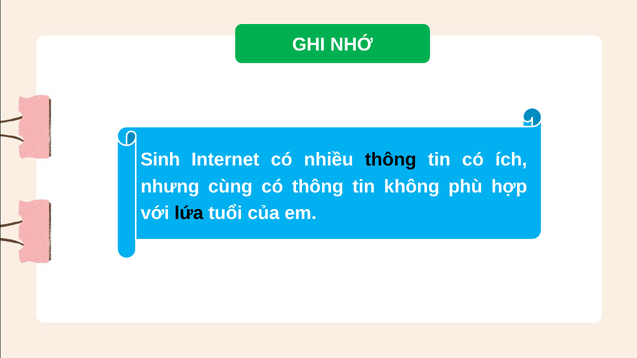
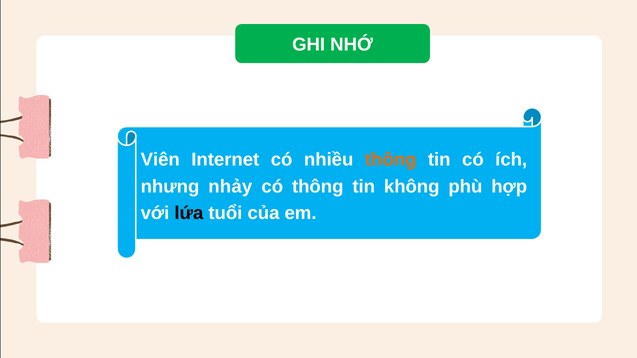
Sinh: Sinh -> Viên (160, 160)
thông colour: black -> orange (391, 160)
cùng: cùng -> nhảy (230, 187)
